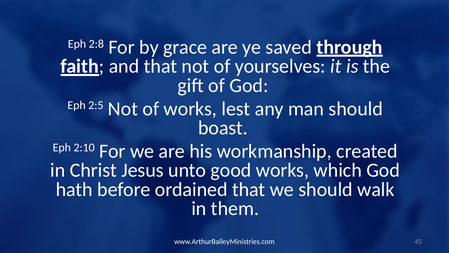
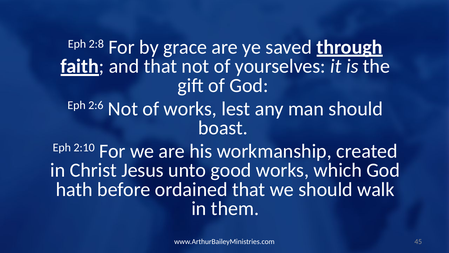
2:5: 2:5 -> 2:6 (96, 105)
